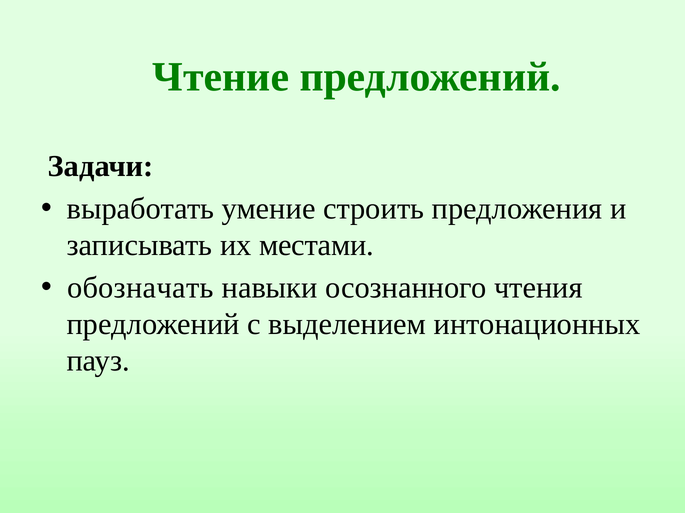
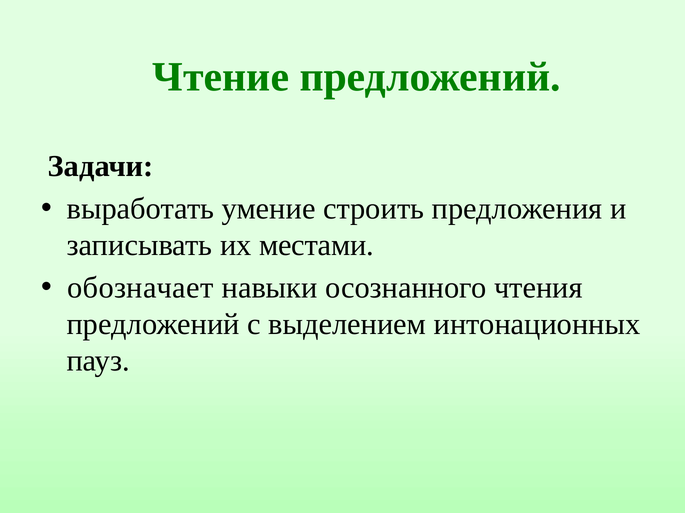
обозначать: обозначать -> обозначает (140, 288)
